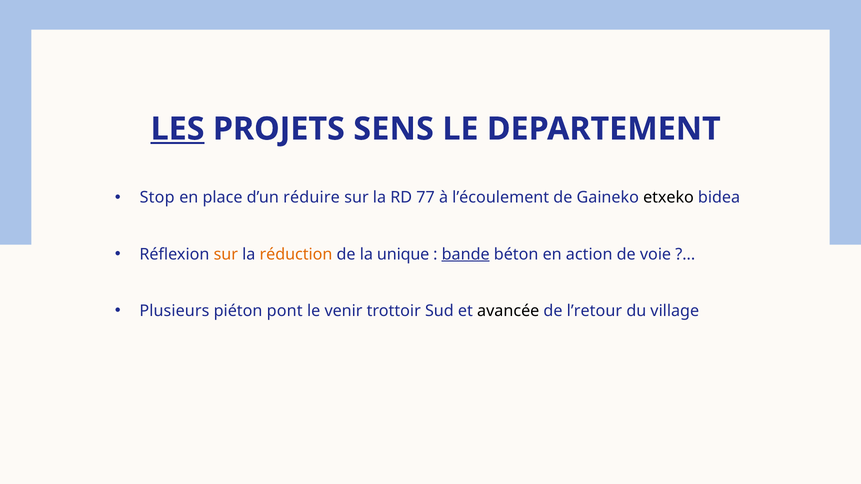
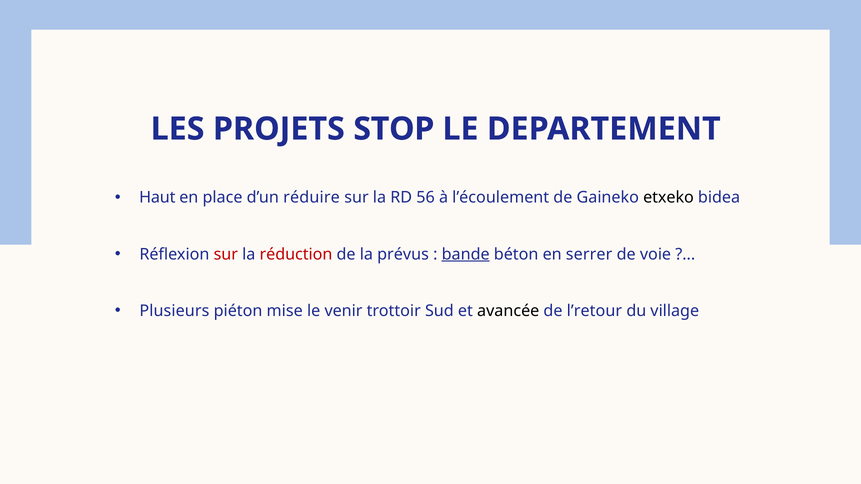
LES underline: present -> none (178, 129)
SENS: SENS -> STOP (394, 129)
Stop: Stop -> Haut (157, 198)
77: 77 -> 56 (426, 198)
sur colour: orange -> red (226, 254)
réduction colour: orange -> red (296, 254)
unique: unique -> prévus (403, 254)
action: action -> serrer (589, 254)
pont: pont -> mise (285, 311)
